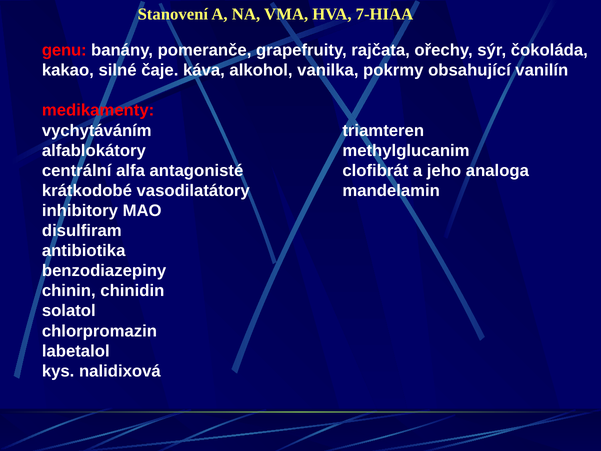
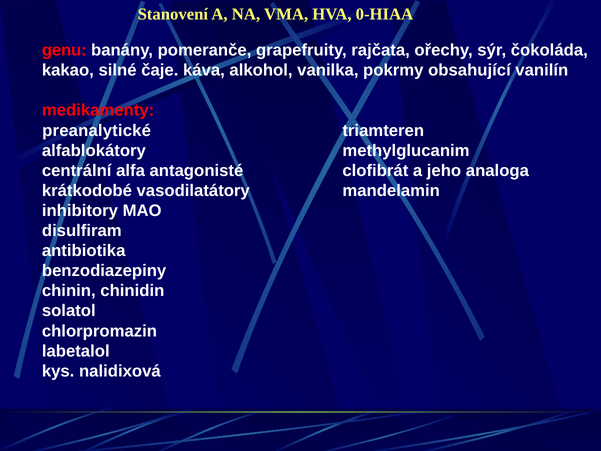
7-HIAA: 7-HIAA -> 0-HIAA (384, 14)
vychytáváním: vychytáváním -> preanalytické (97, 130)
